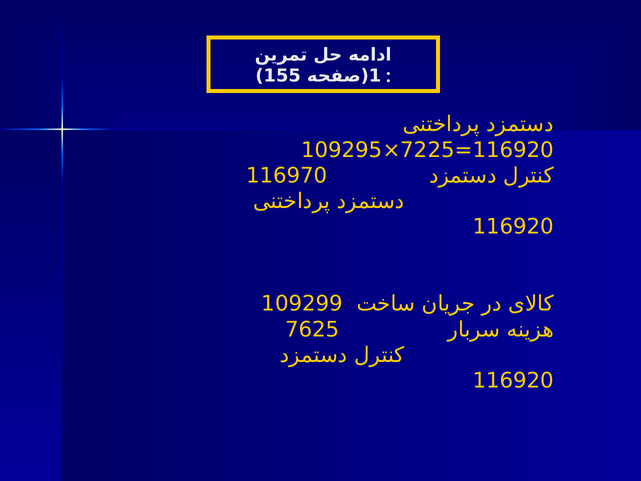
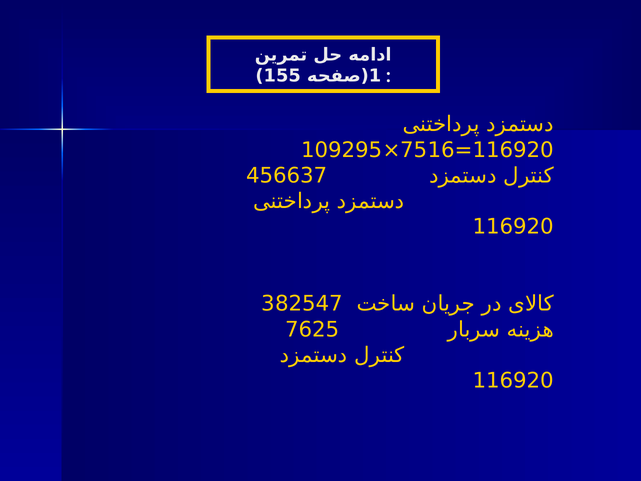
7225: 7225 -> 7516 (428, 150)
116970: 116970 -> 456637 (287, 176)
109299: 109299 -> 382547 (302, 304)
